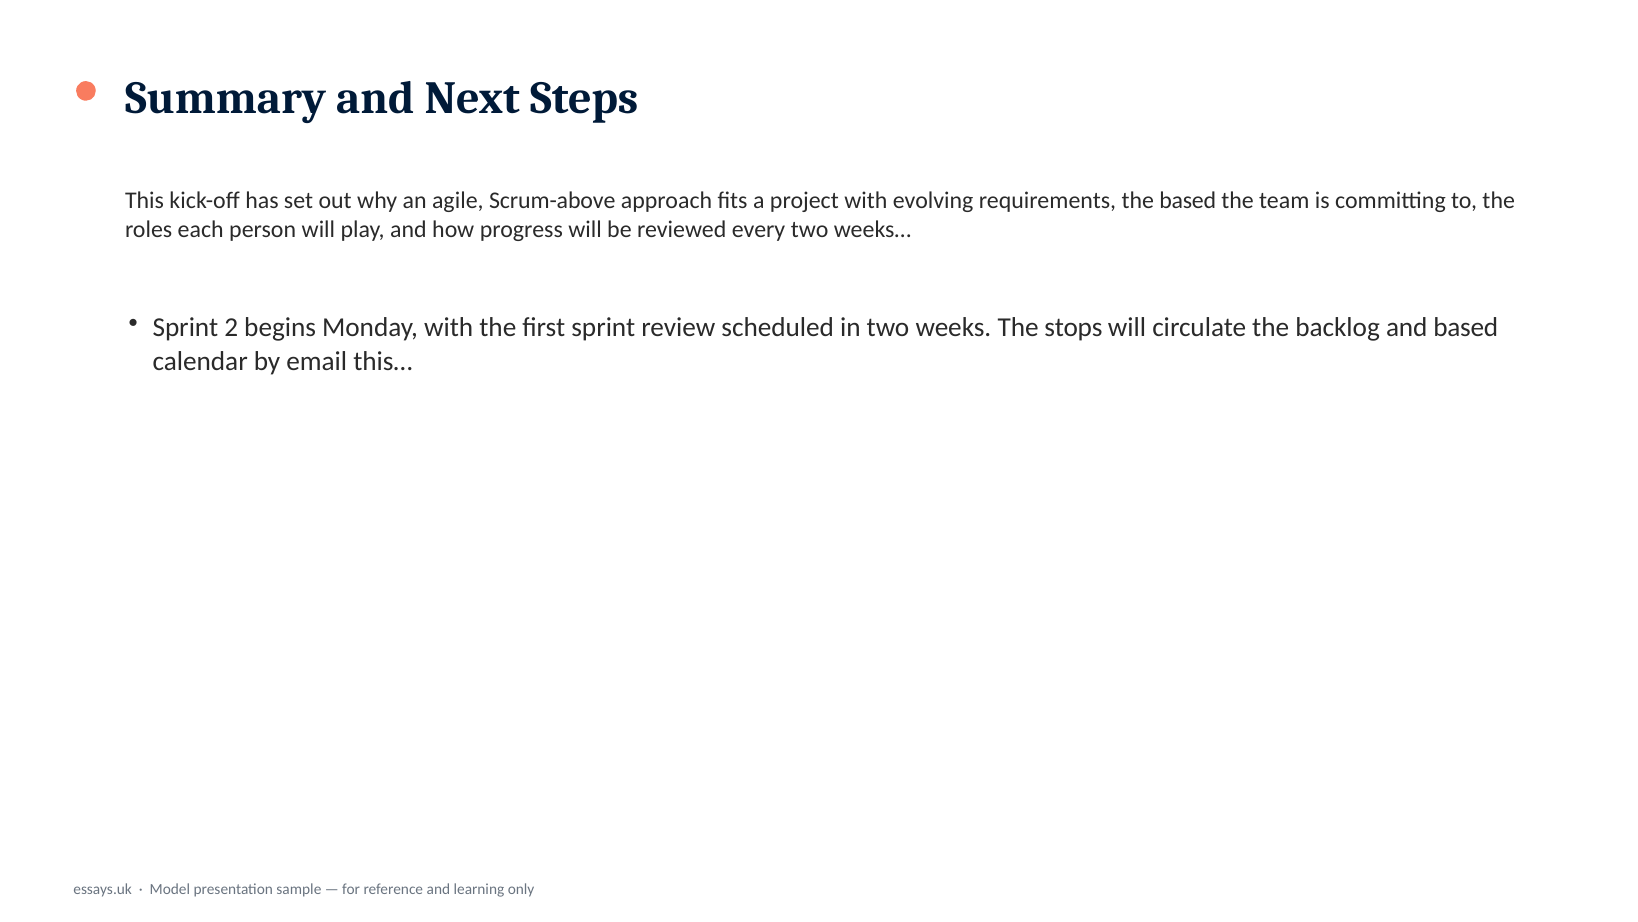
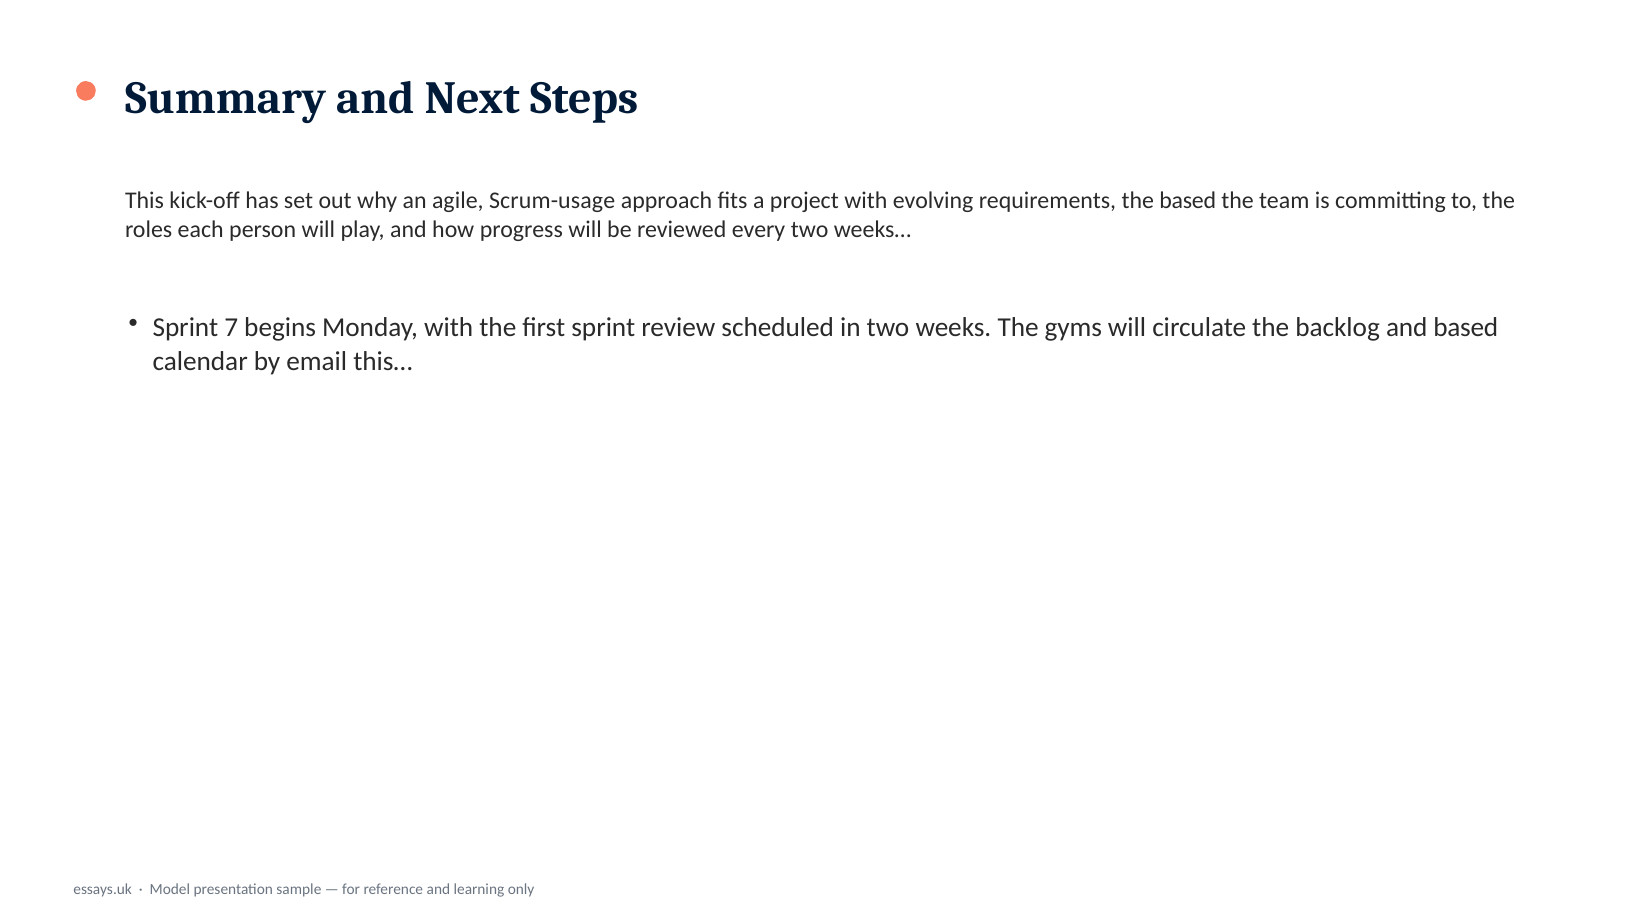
Scrum-above: Scrum-above -> Scrum-usage (552, 201)
2: 2 -> 7 (231, 328)
stops: stops -> gyms (1073, 328)
